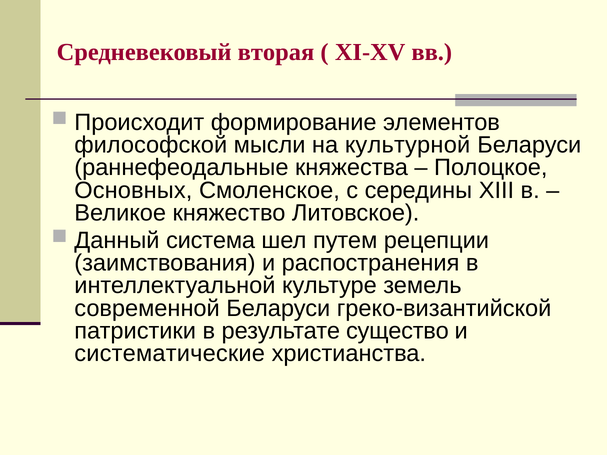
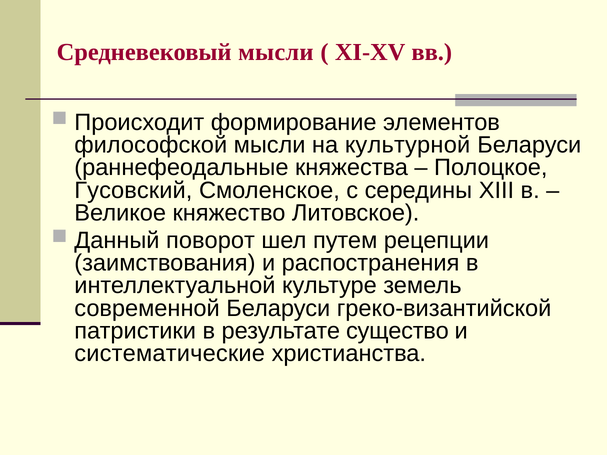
Средневековый вторая: вторая -> мысли (276, 52)
Основных: Основных -> Гусовский (133, 190)
система: система -> поворот (210, 240)
